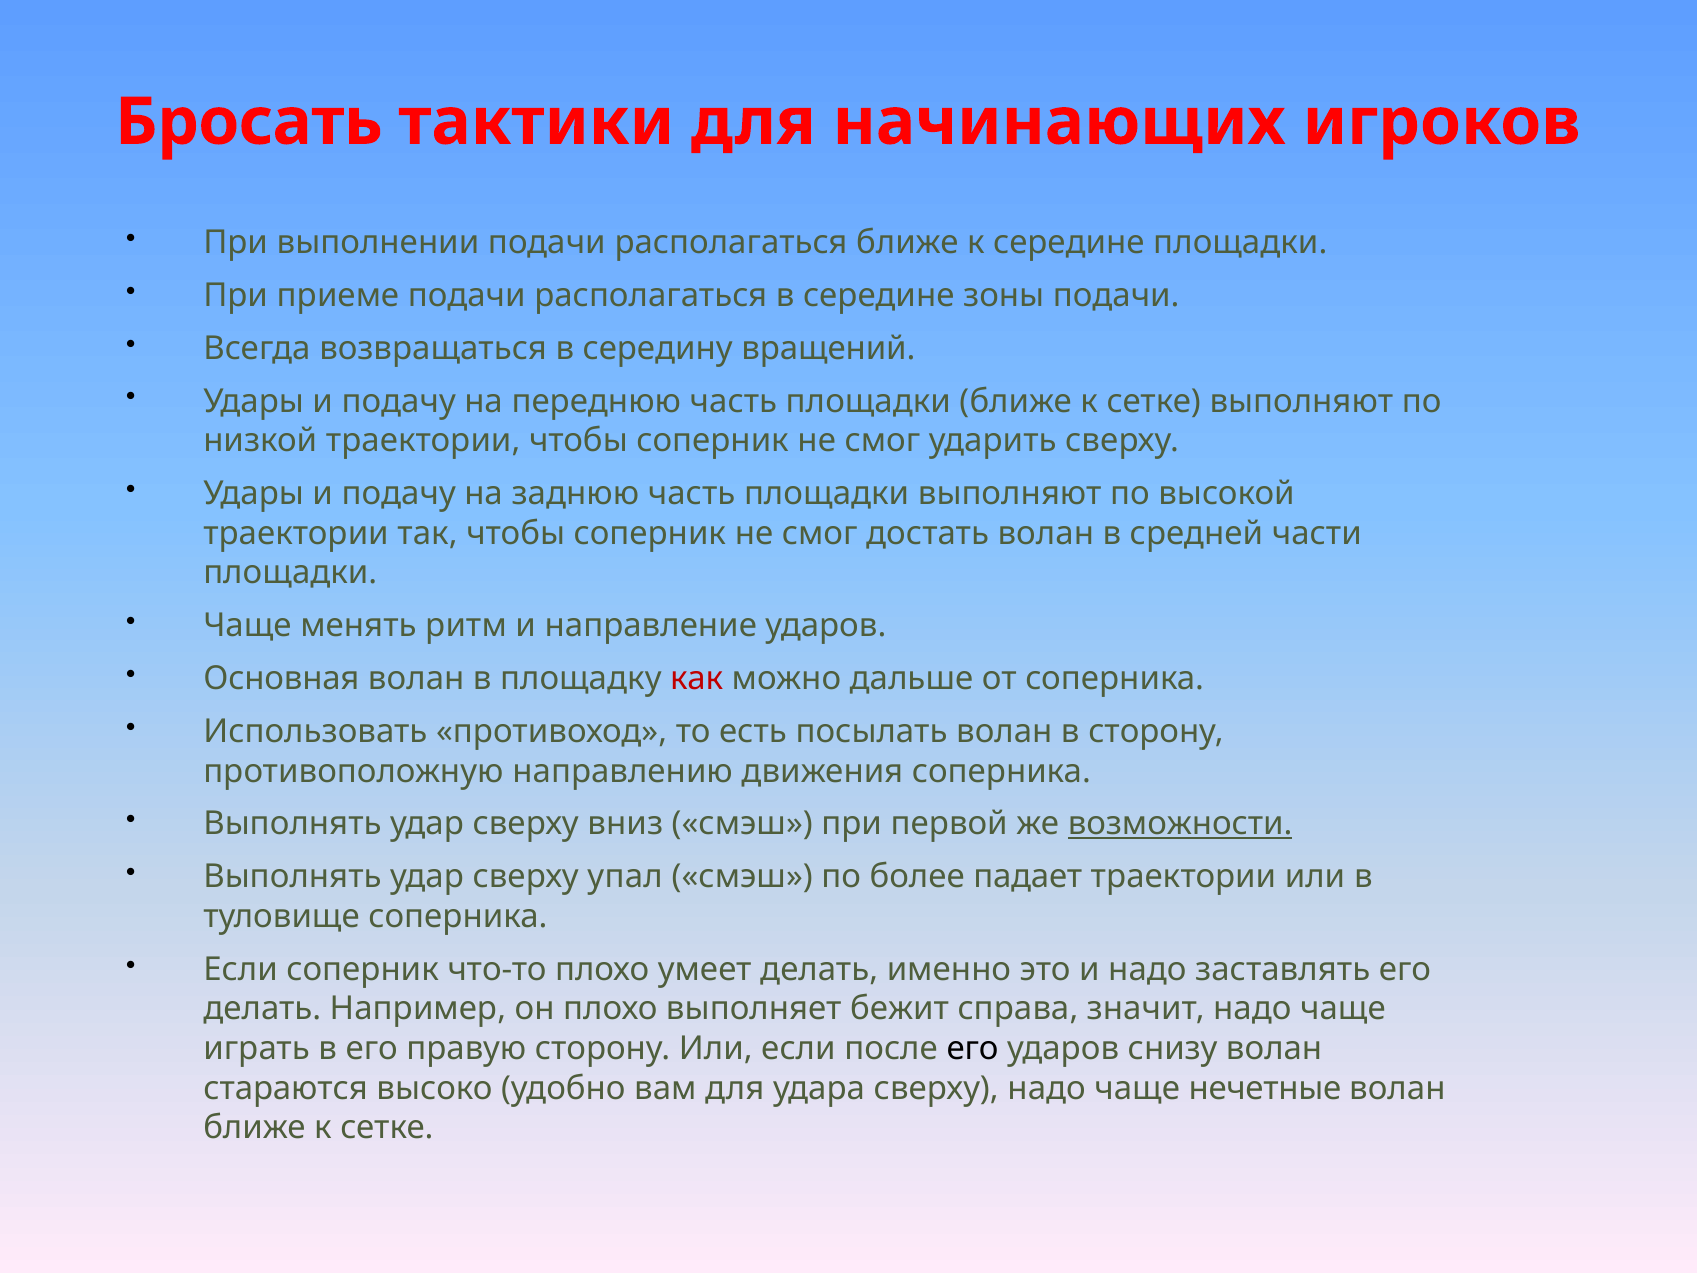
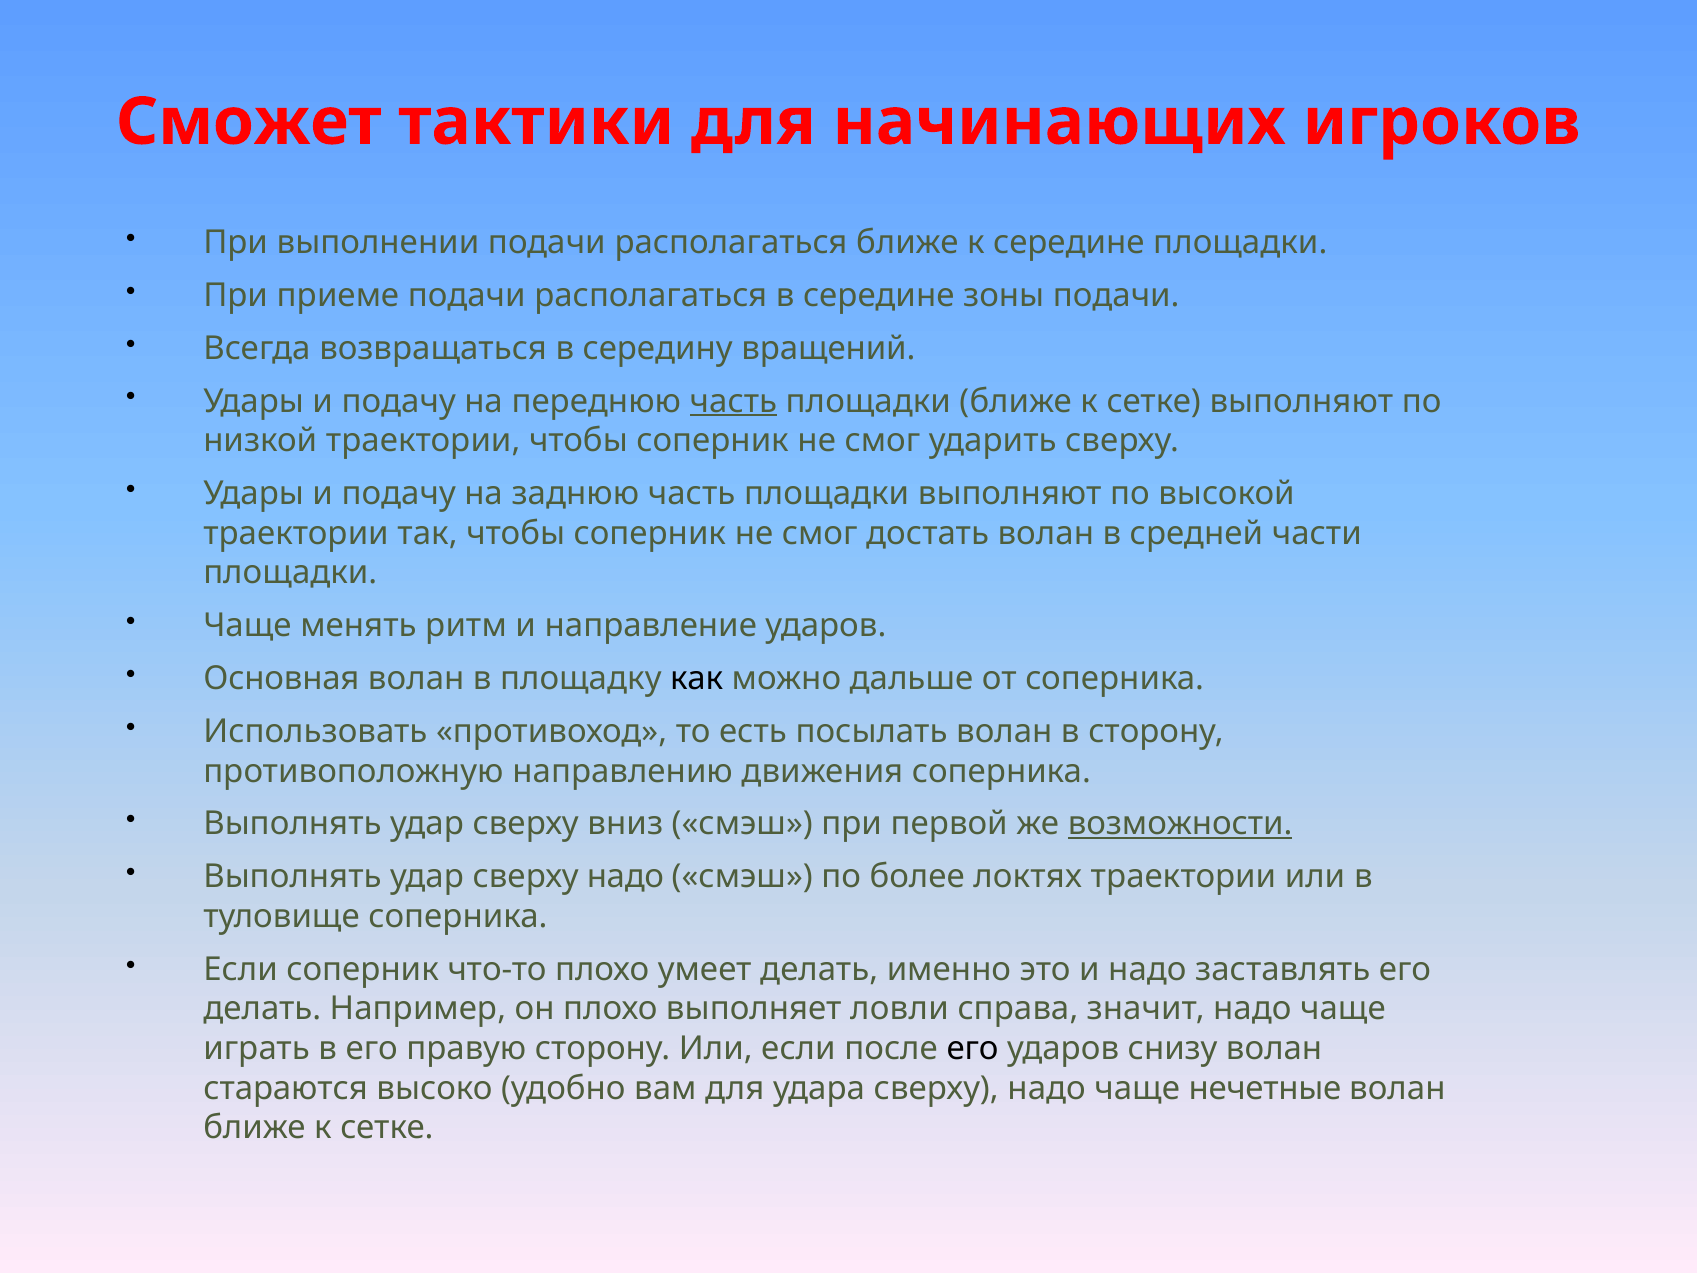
Бросать: Бросать -> Сможет (249, 122)
часть underline: none -> present (733, 401)
как colour: red -> black (697, 679)
удар сверху упал: упал -> надо (625, 877)
падает: падает -> локтях (1028, 877)
бежит: бежит -> ловли (899, 1009)
